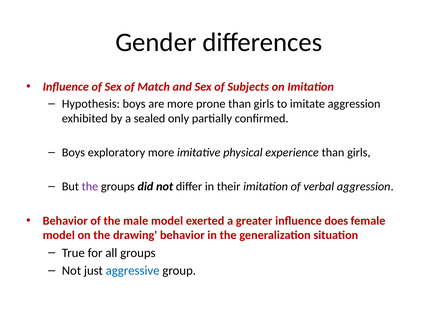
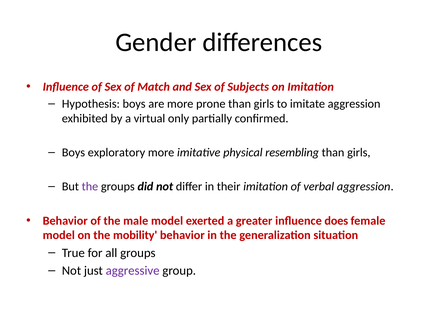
sealed: sealed -> virtual (150, 119)
experience: experience -> resembling (292, 153)
drawing: drawing -> mobility (135, 236)
aggressive colour: blue -> purple (133, 271)
